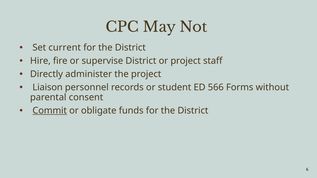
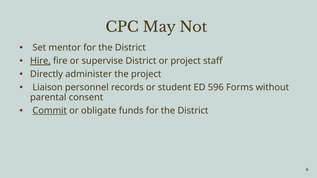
current: current -> mentor (65, 48)
Hire underline: none -> present (40, 61)
566: 566 -> 596 (216, 88)
